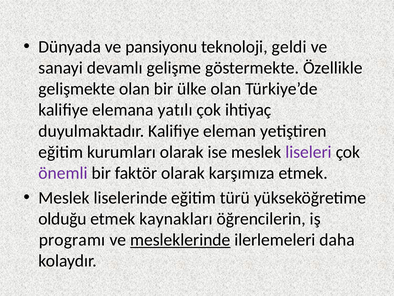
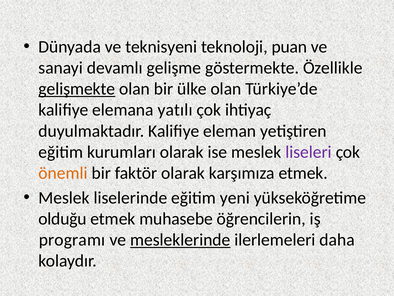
pansiyonu: pansiyonu -> teknisyeni (161, 47)
geldi: geldi -> puan (289, 47)
gelişmekte underline: none -> present (77, 89)
önemli colour: purple -> orange (63, 173)
türü: türü -> yeni (235, 197)
kaynakları: kaynakları -> muhasebe (176, 218)
